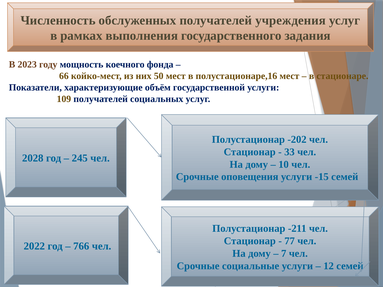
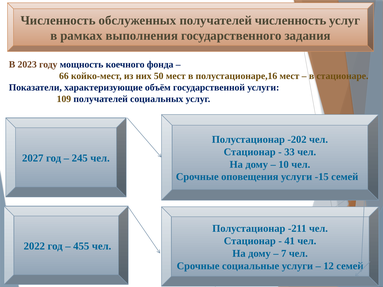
получателей учреждения: учреждения -> численность (291, 20)
2028: 2028 -> 2027 (33, 158)
77: 77 -> 41 (290, 241)
766: 766 -> 455 (81, 246)
